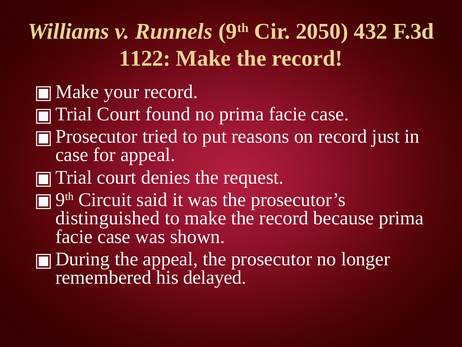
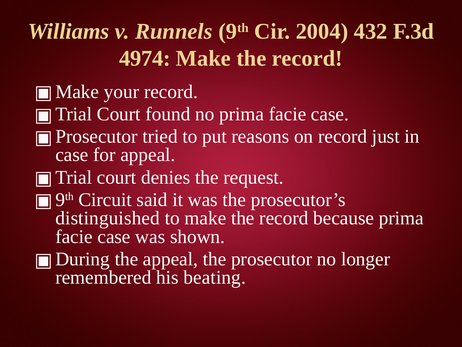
2050: 2050 -> 2004 (322, 31)
1122: 1122 -> 4974 (145, 58)
delayed: delayed -> beating (215, 277)
